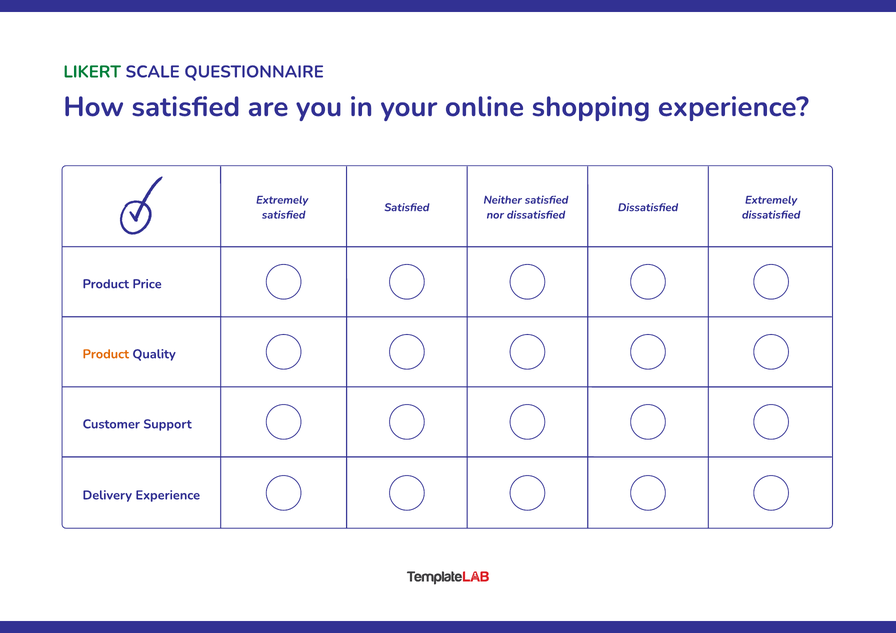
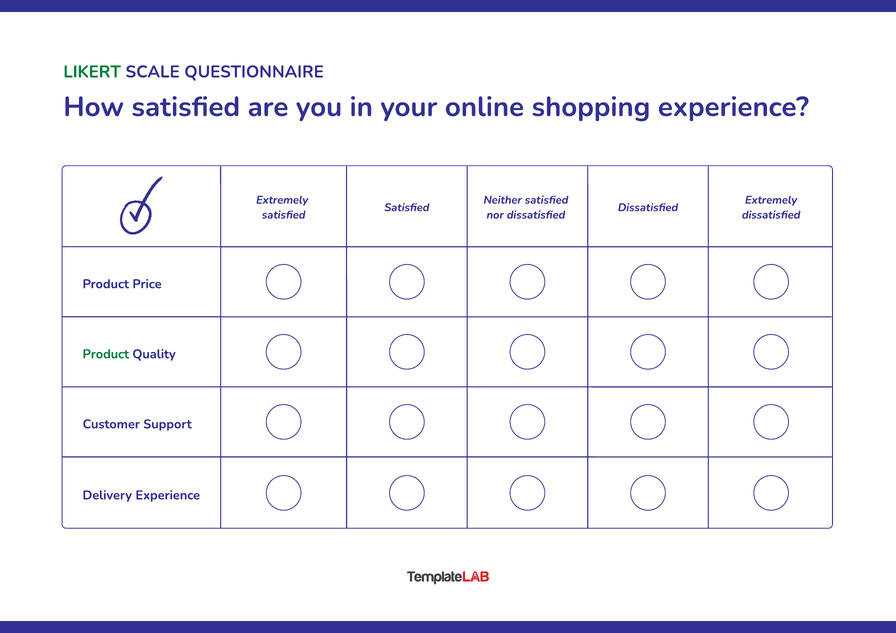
Product colour: orange -> green (106, 354)
